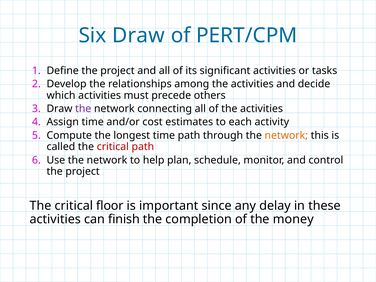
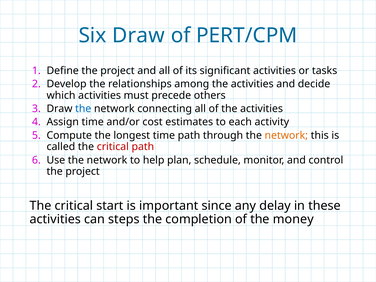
the colour: purple -> blue (83, 109)
floor: floor -> start (110, 206)
finish: finish -> steps (124, 219)
